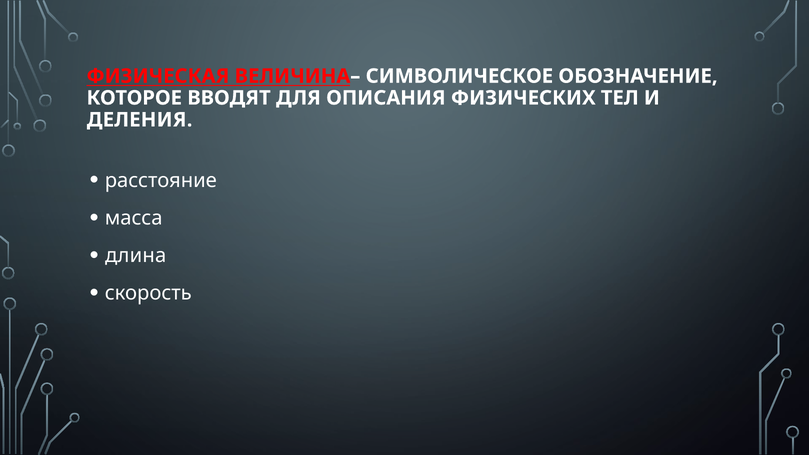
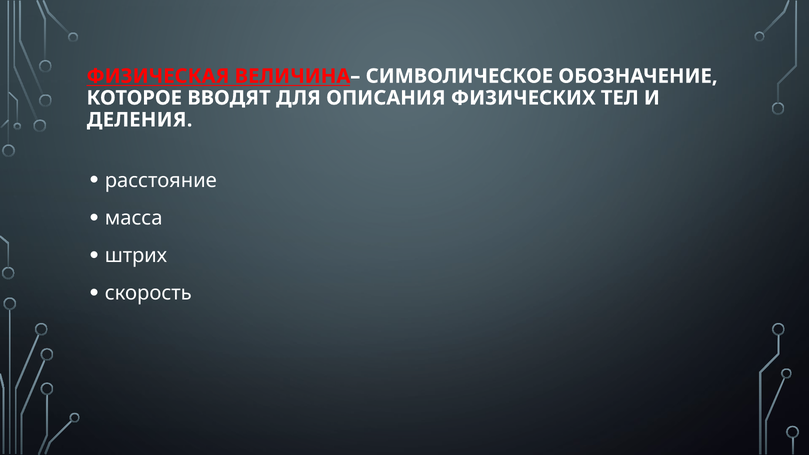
длина: длина -> штрих (136, 256)
